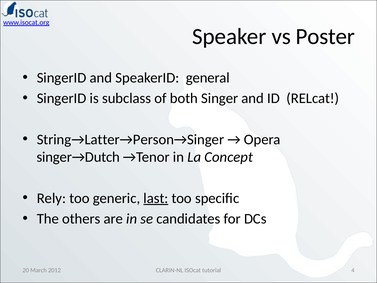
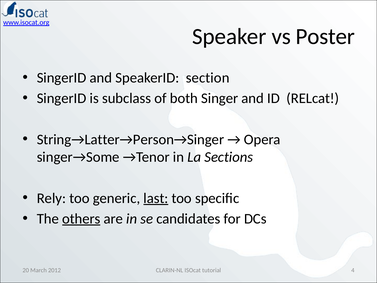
general: general -> section (208, 78)
singer→Dutch: singer→Dutch -> singer→Some (78, 157)
Concept: Concept -> Sections (229, 157)
others underline: none -> present (81, 219)
